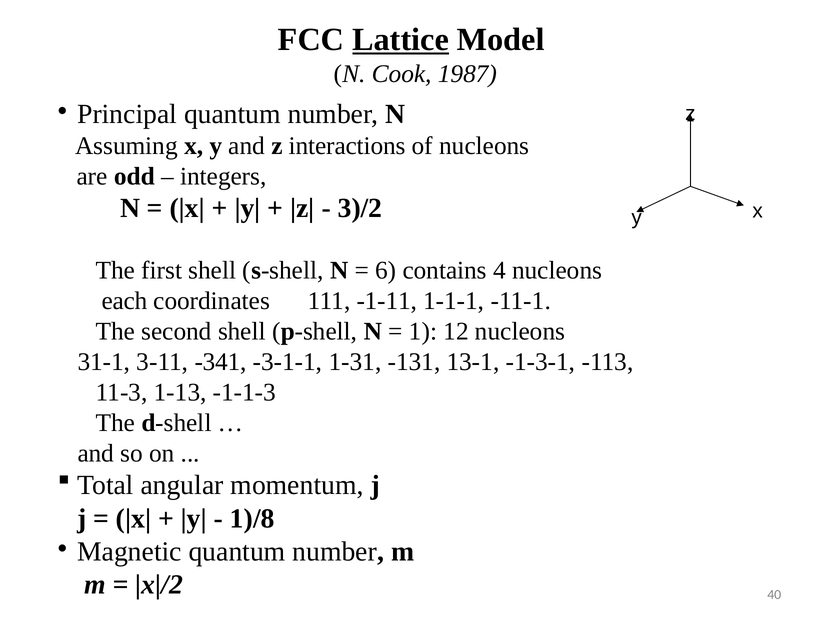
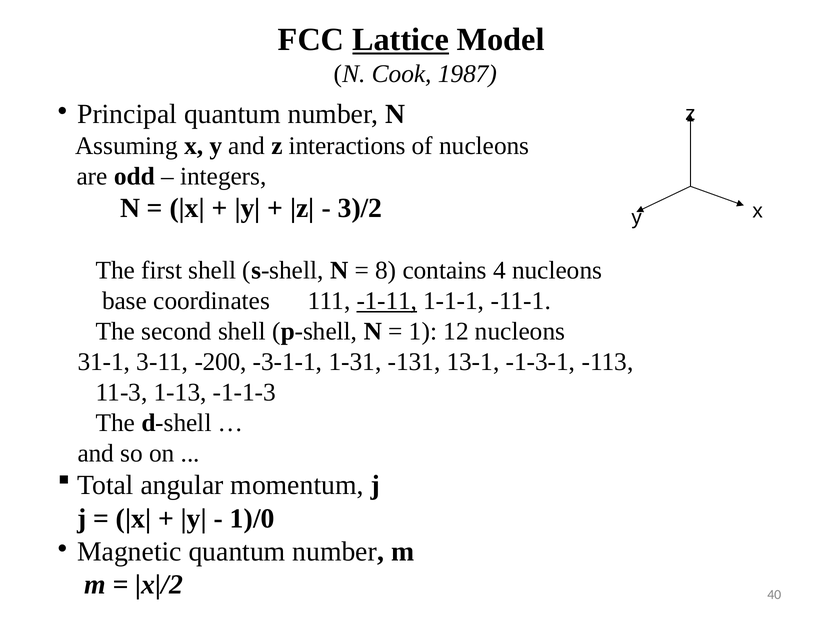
6: 6 -> 8 (386, 271)
each: each -> base (125, 301)
-1-11 underline: none -> present (387, 301)
-341: -341 -> -200 (221, 362)
1)/8: 1)/8 -> 1)/0 (252, 519)
